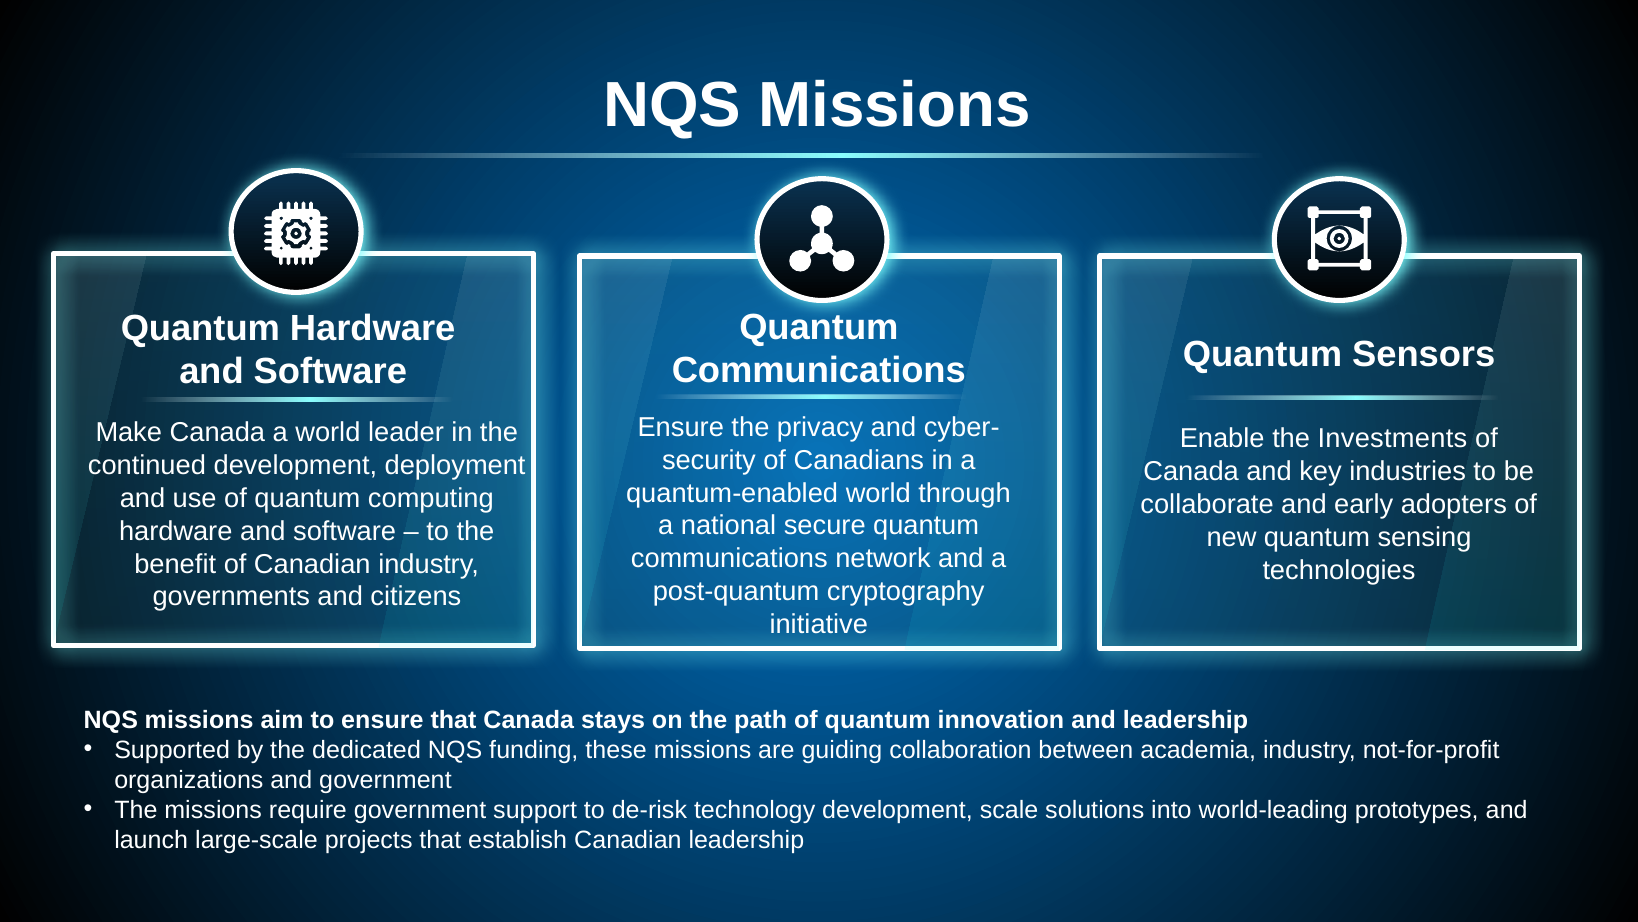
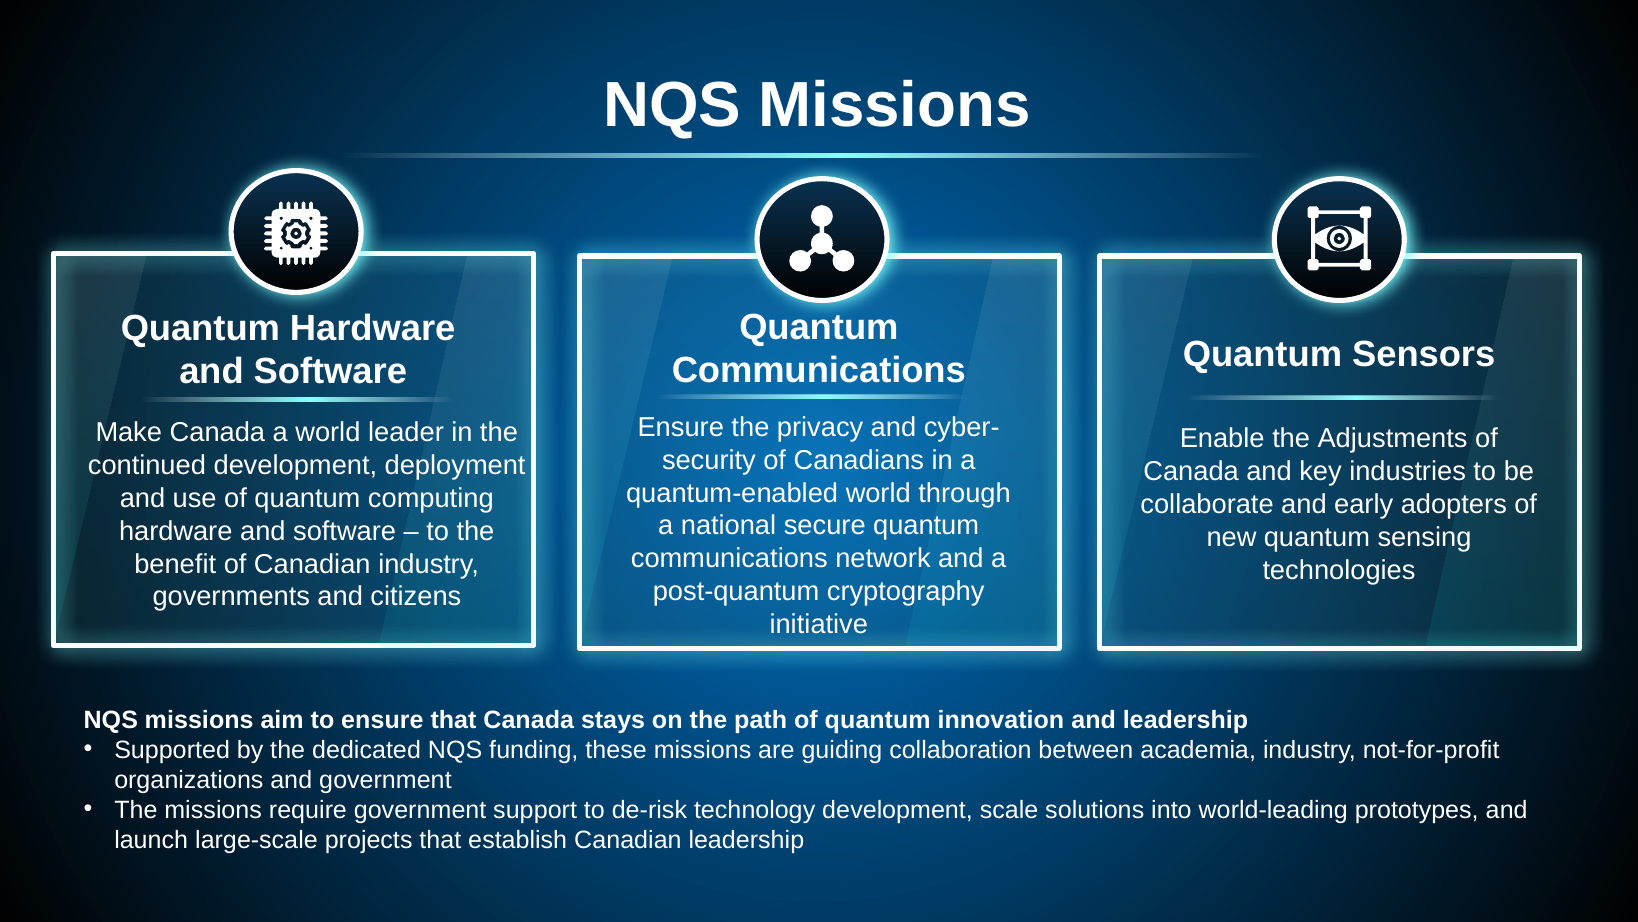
Investments: Investments -> Adjustments (1393, 439)
